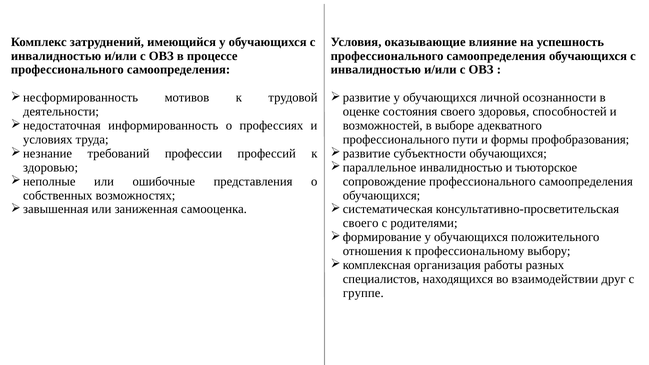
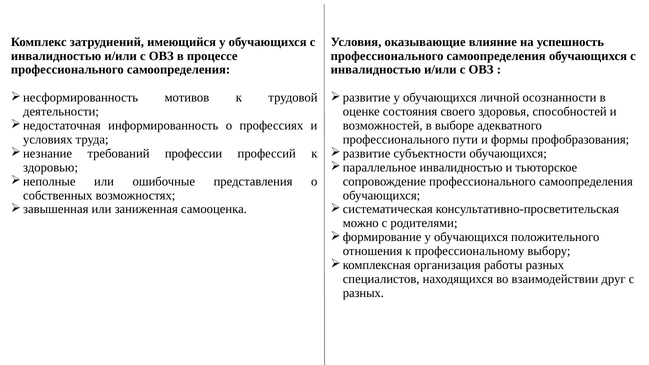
своего: своего -> можно (361, 223)
группе: группе -> разных (363, 293)
